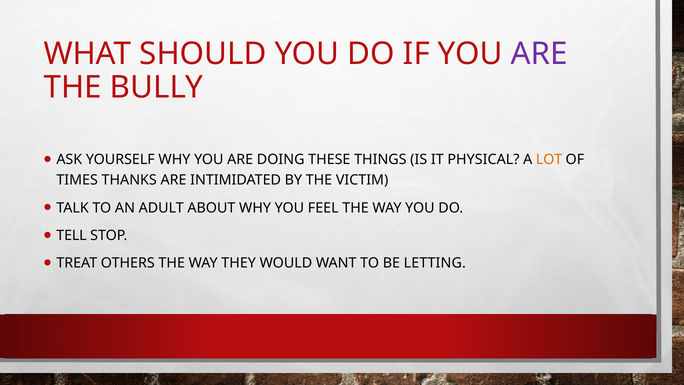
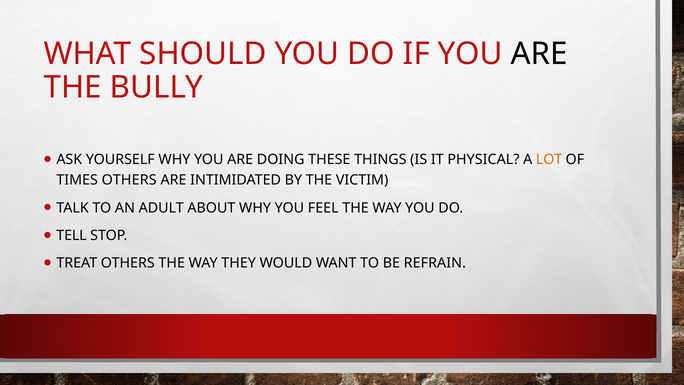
ARE colour: purple -> black (539, 54)
TIMES THANKS: THANKS -> OTHERS (129, 180)
LETTING: LETTING -> REFRAIN (435, 263)
